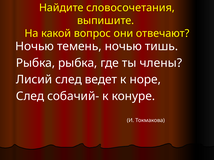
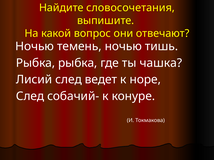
члены: члены -> чашка (161, 63)
